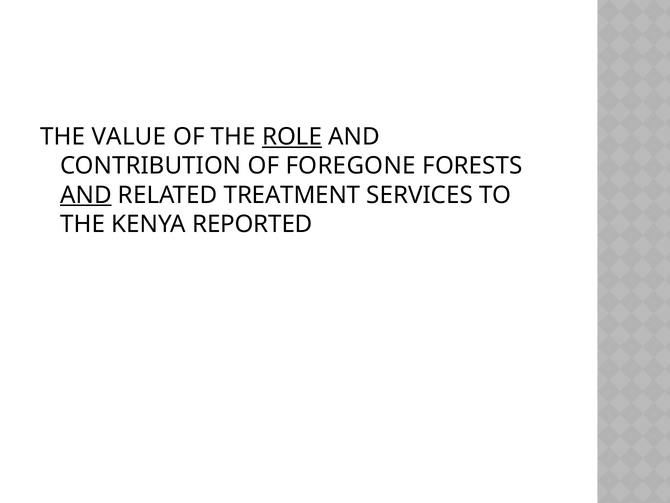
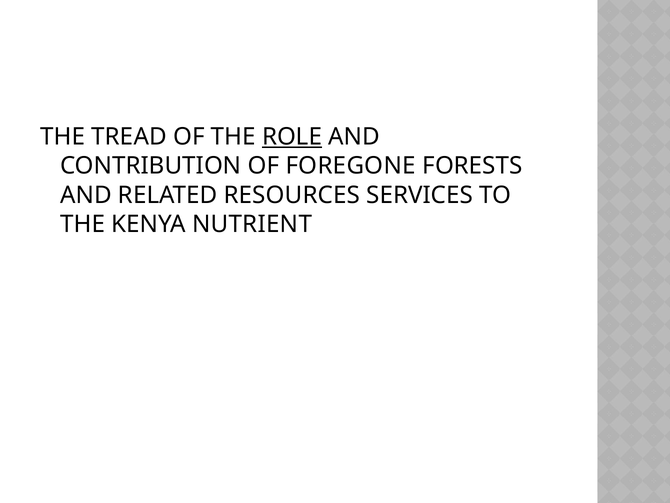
VALUE: VALUE -> TREAD (129, 137)
AND underline: present -> none (86, 195)
TREATMENT: TREATMENT -> RESOURCES (292, 195)
REPORTED: REPORTED -> NUTRIENT (252, 224)
